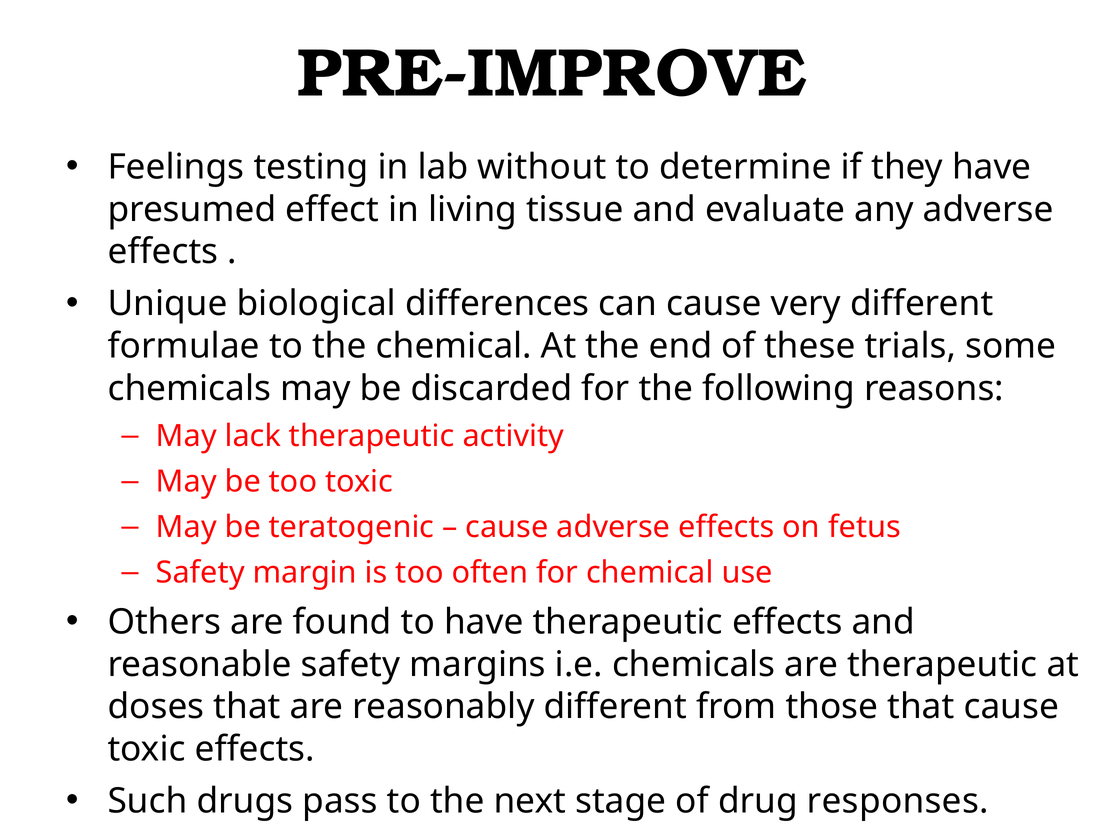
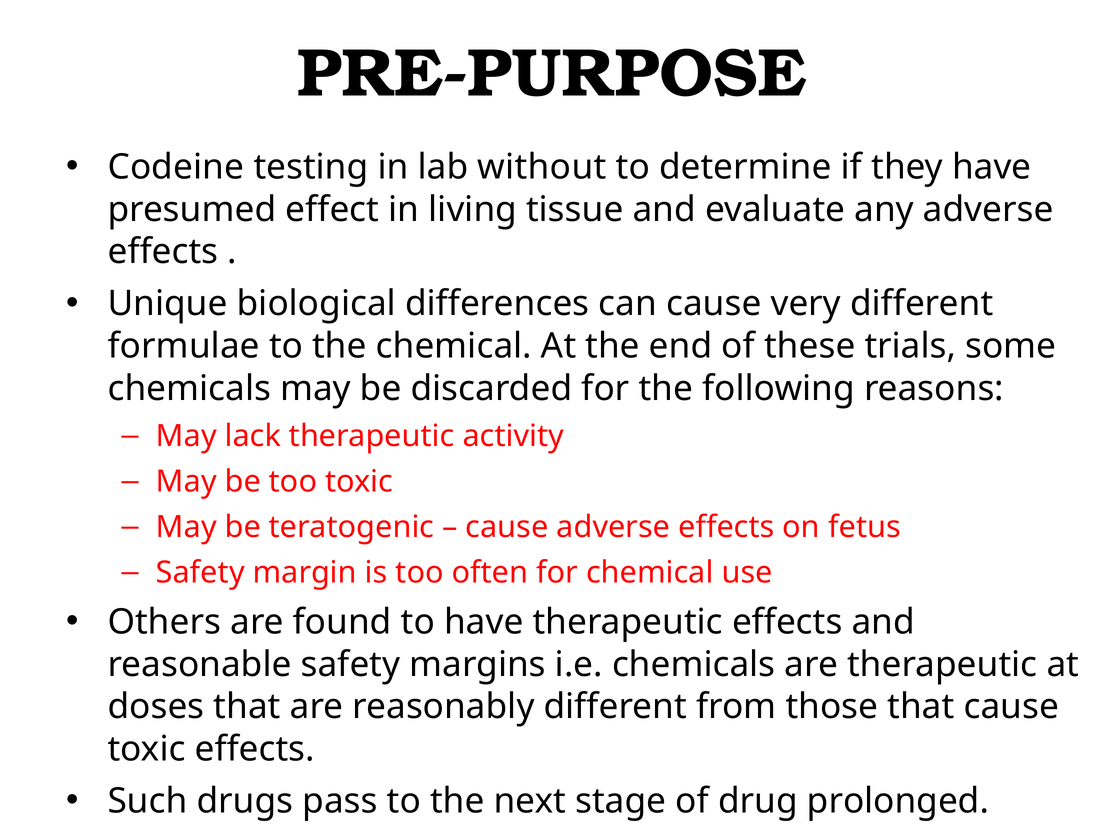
PRE-IMPROVE: PRE-IMPROVE -> PRE-PURPOSE (552, 74)
Feelings: Feelings -> Codeine (176, 167)
responses: responses -> prolonged (898, 801)
